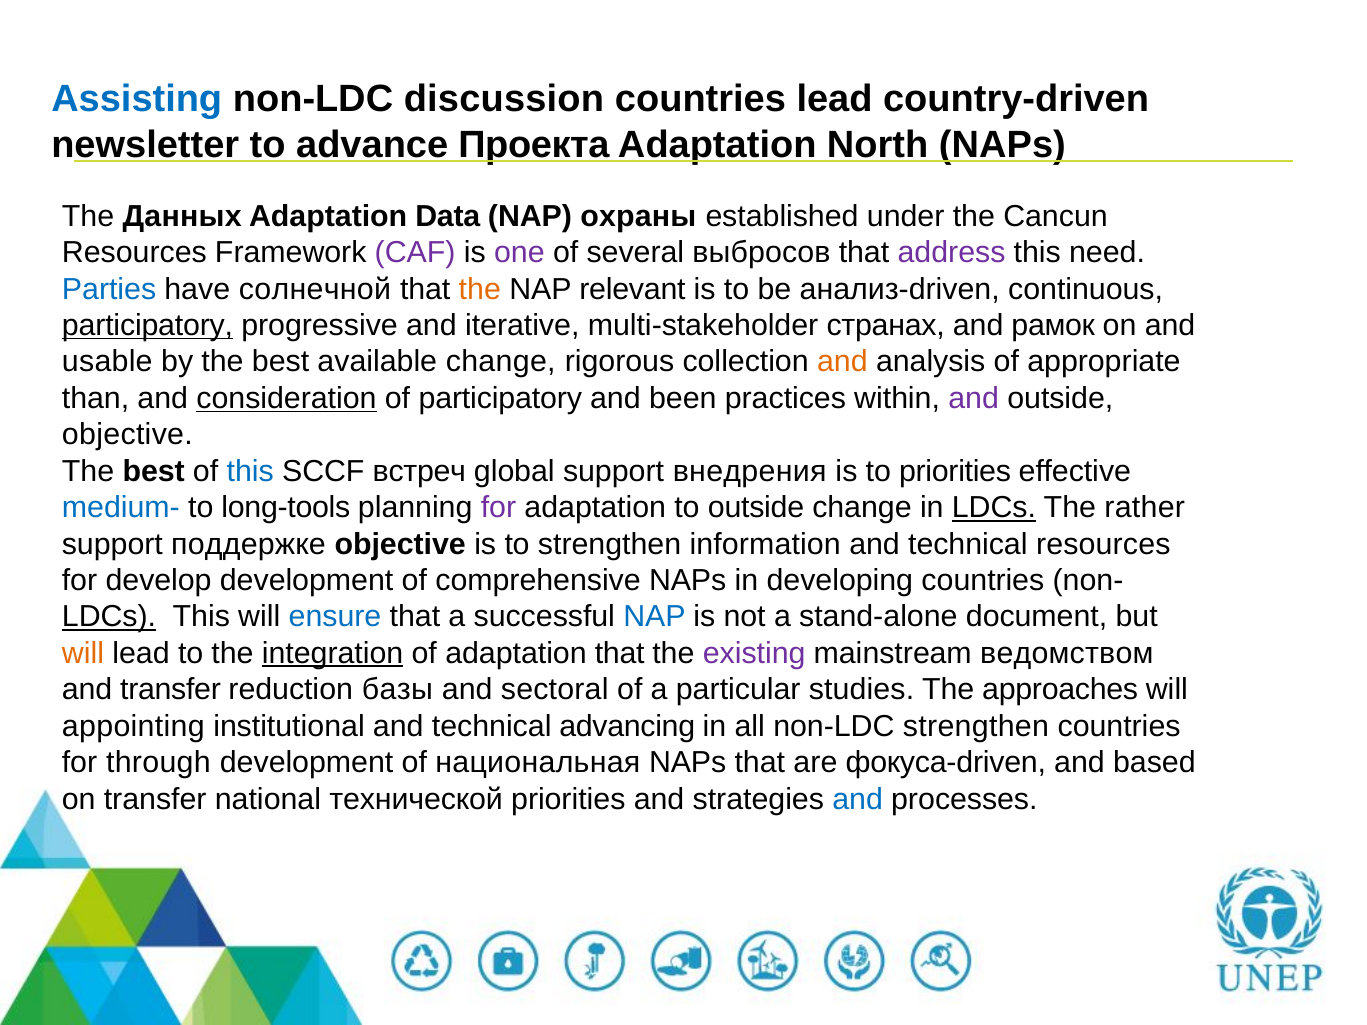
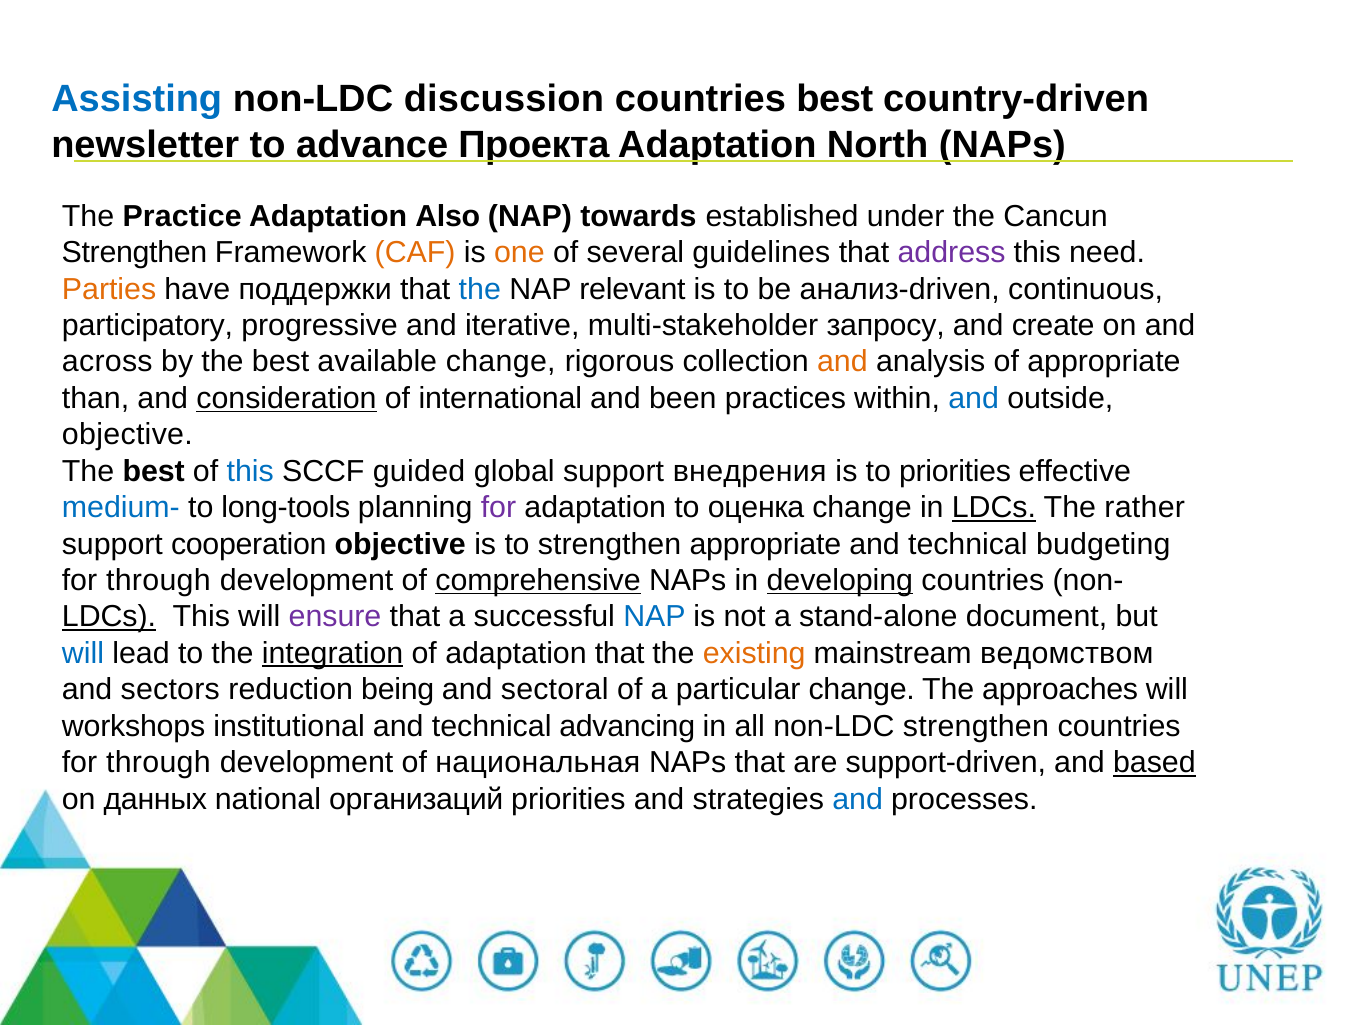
countries lead: lead -> best (835, 99)
Данных: Данных -> Practice (182, 216)
Data: Data -> Also (448, 216)
охраны: охраны -> towards (638, 216)
Resources: Resources -> Strengthen (135, 253)
CAF colour: purple -> orange (415, 253)
one colour: purple -> orange (519, 253)
выбросов: выбросов -> guidelines (761, 253)
Parties colour: blue -> orange (109, 289)
солнечной: солнечной -> поддержки (315, 289)
the colour: orange -> blue (480, 289)
participatory underline: present -> none (148, 326)
странах: странах -> запросу (886, 326)
рамок: рамок -> create (1053, 326)
usable: usable -> across (107, 362)
of participatory: participatory -> international (500, 398)
and colour: purple -> blue (974, 398)
встреч: встреч -> guided (419, 471)
to outside: outside -> оценка (756, 508)
поддержке: поддержке -> cooperation (249, 544)
strengthen information: information -> appropriate (765, 544)
technical resources: resources -> budgeting (1103, 544)
develop: develop -> through (158, 581)
comprehensive underline: none -> present (538, 581)
developing underline: none -> present (840, 581)
ensure colour: blue -> purple (335, 617)
will colour: orange -> blue (83, 654)
existing colour: purple -> orange (754, 654)
and transfer: transfer -> sectors (170, 690)
базы: базы -> being (398, 690)
particular studies: studies -> change (862, 690)
appointing: appointing -> workshops (134, 726)
фокуса-driven: фокуса-driven -> support-driven (946, 763)
based underline: none -> present (1154, 763)
on transfer: transfer -> данных (155, 799)
технической: технической -> организаций (416, 799)
